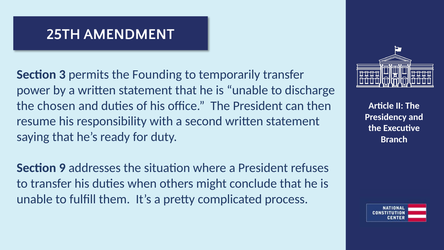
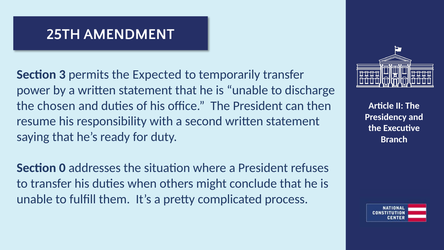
Founding: Founding -> Expected (157, 75)
9: 9 -> 0 (62, 168)
